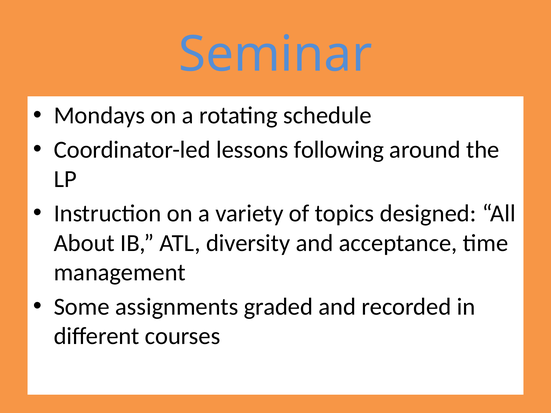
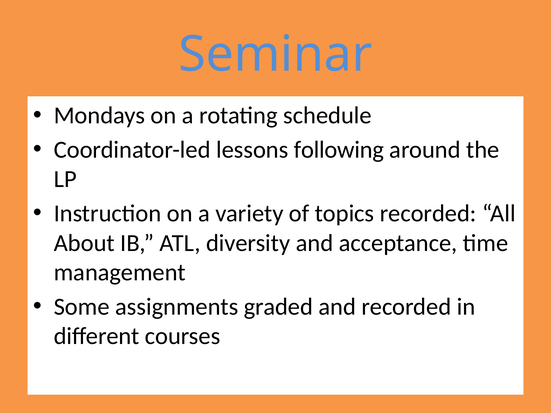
topics designed: designed -> recorded (428, 214)
